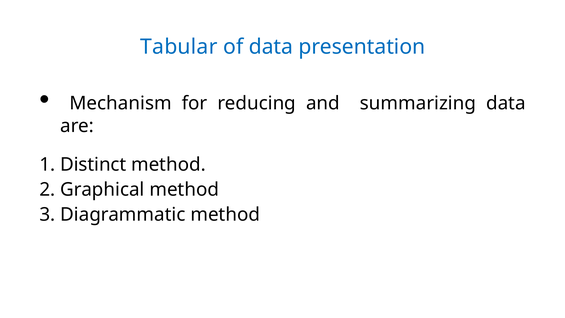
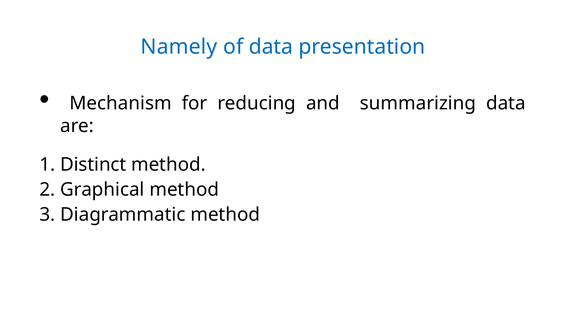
Tabular: Tabular -> Namely (179, 47)
